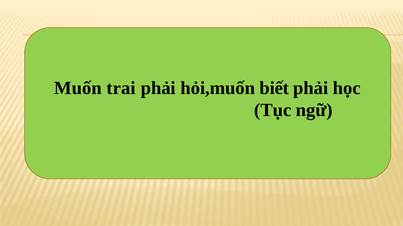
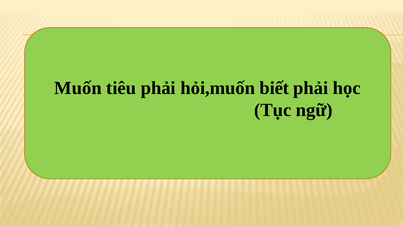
trai: trai -> tiêu (121, 88)
